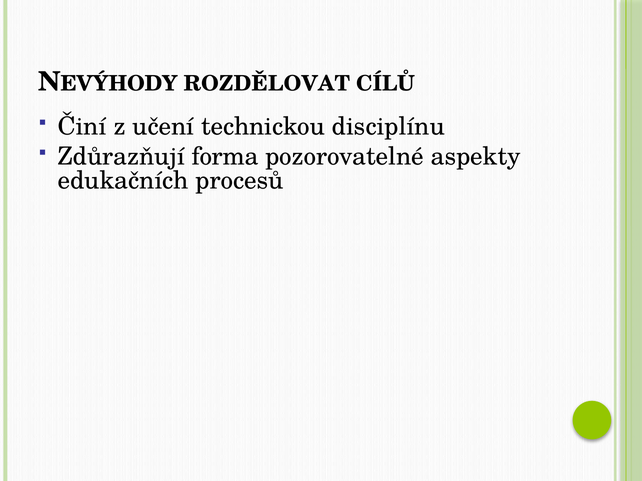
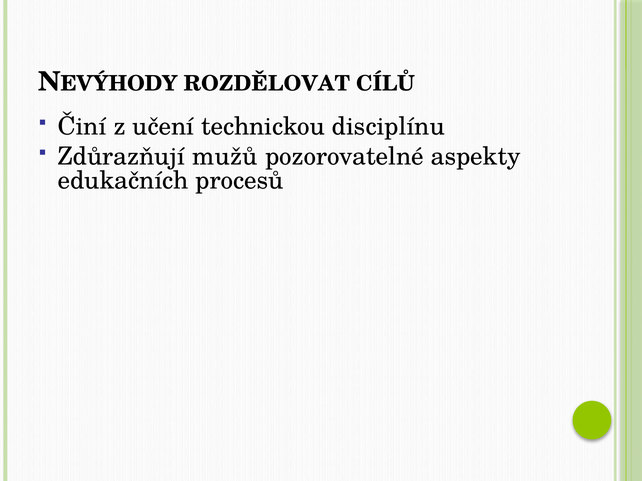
forma: forma -> mužů (225, 157)
